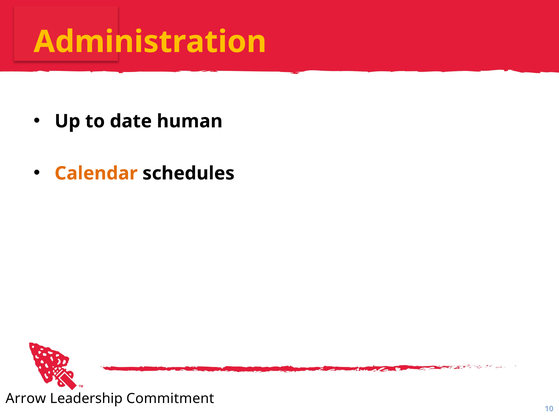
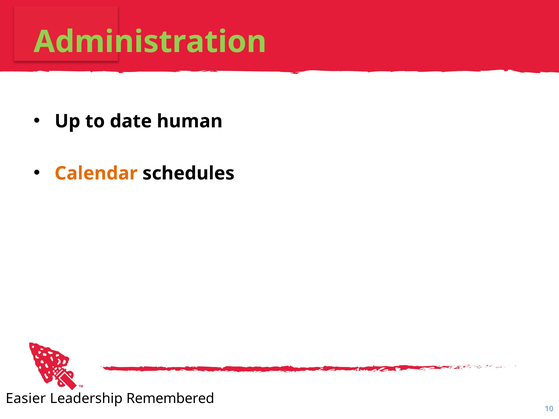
Administration colour: yellow -> light green (150, 42)
Arrow: Arrow -> Easier (26, 399)
Commitment: Commitment -> Remembered (170, 399)
